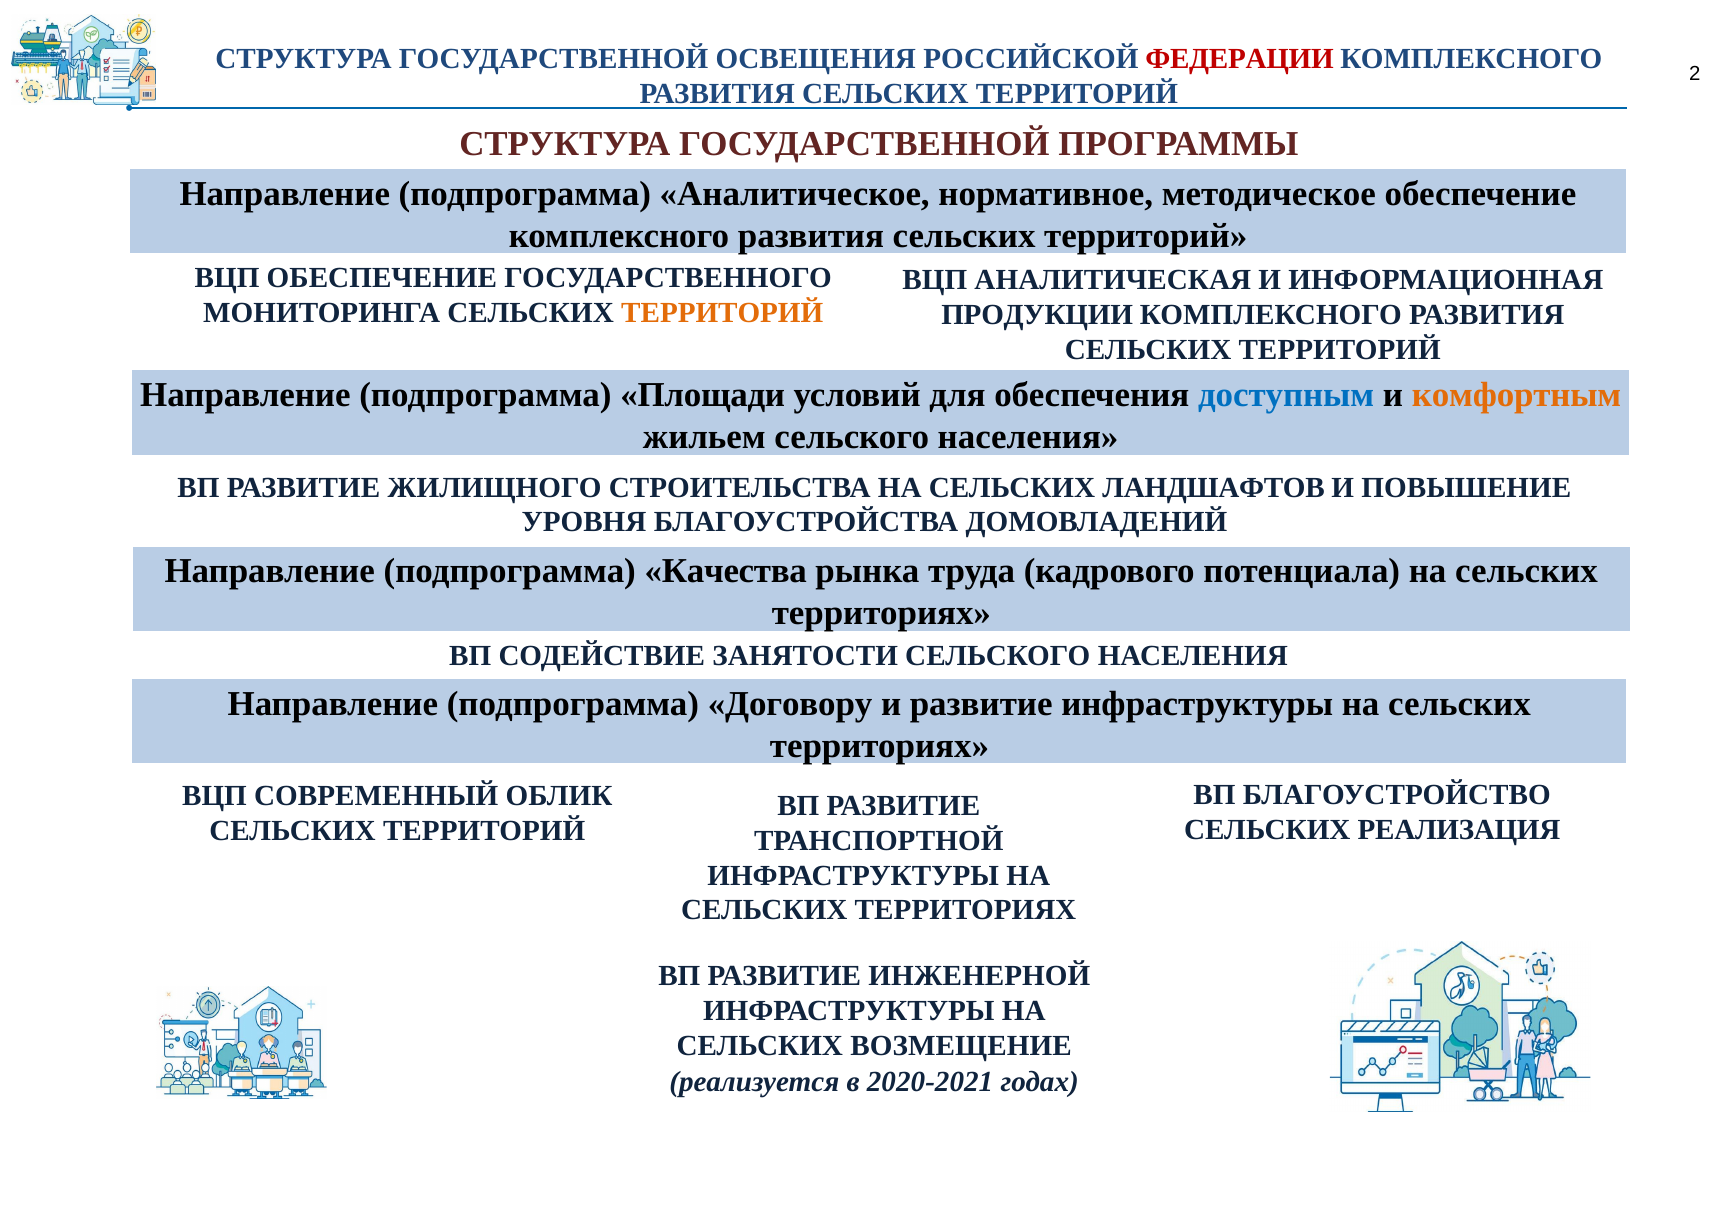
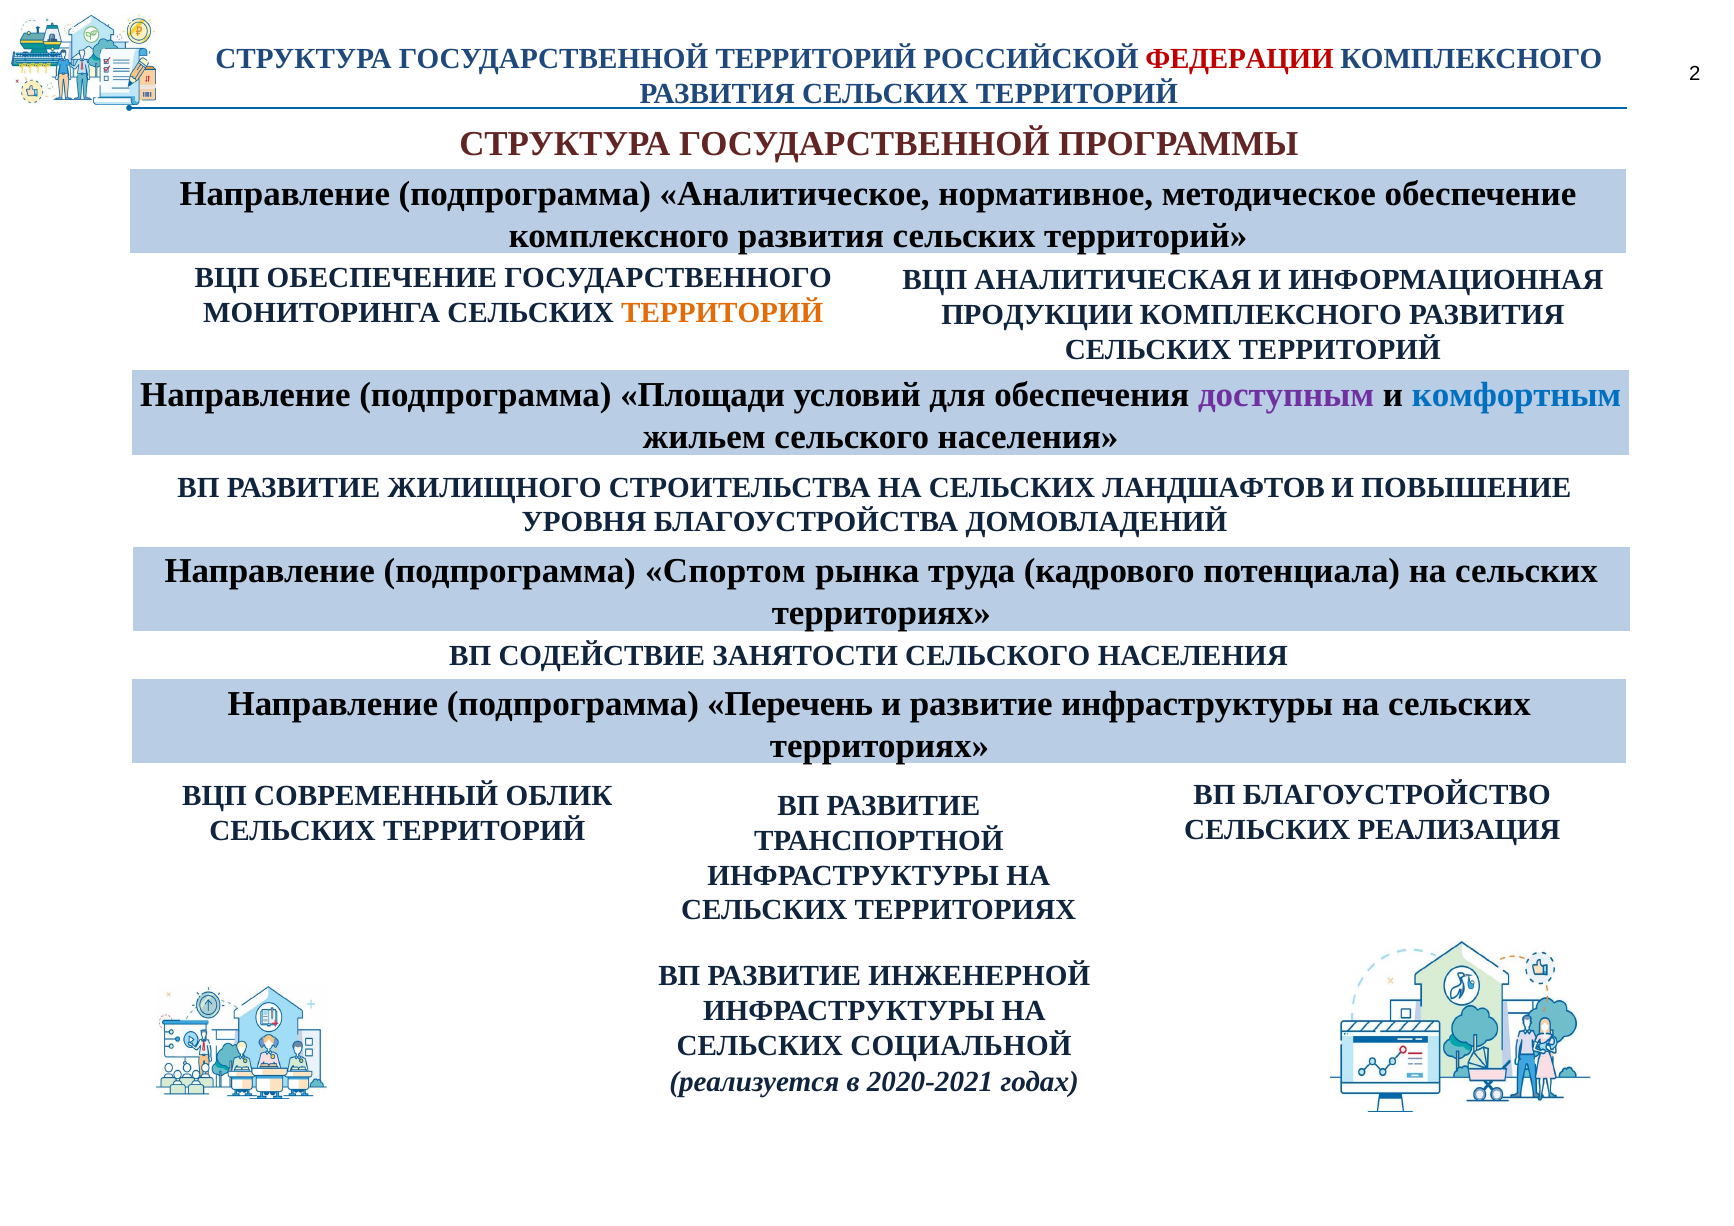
ГОСУДАРСТВЕННОЙ ОСВЕЩЕНИЯ: ОСВЕЩЕНИЯ -> ТЕРРИТОРИЙ (816, 59)
доступным colour: blue -> purple (1286, 395)
комфортным colour: orange -> blue (1517, 395)
Качества: Качества -> Спортом (725, 571)
Договору: Договору -> Перечень (790, 704)
ВОЗМЕЩЕНИЕ: ВОЗМЕЩЕНИЕ -> СОЦИАЛЬНОЙ (961, 1046)
